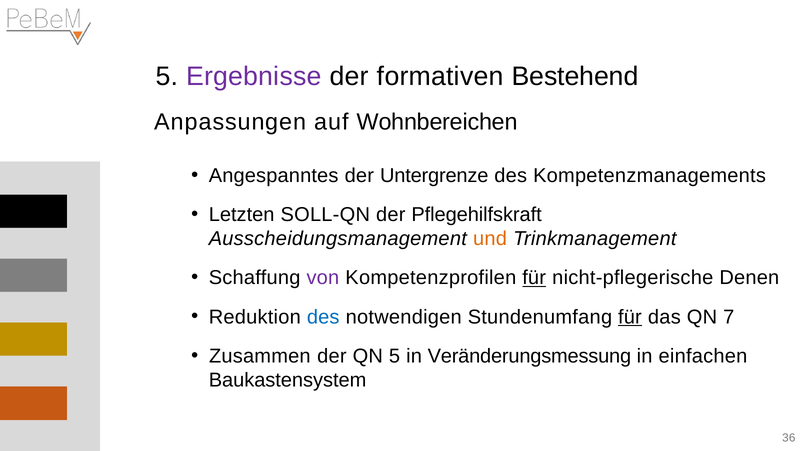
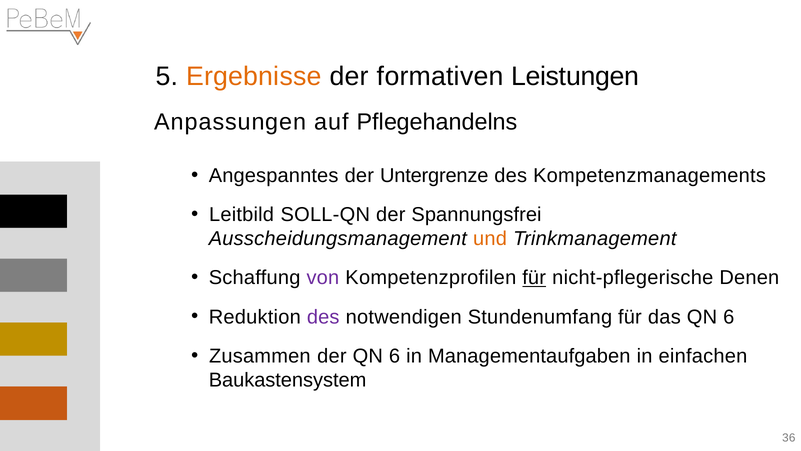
Ergebnisse colour: purple -> orange (254, 76)
Bestehend: Bestehend -> Leistungen (575, 76)
Wohnbereichen: Wohnbereichen -> Pflegehandelns (437, 122)
Letzten: Letzten -> Leitbild (242, 214)
Pflegehilfskraft: Pflegehilfskraft -> Spannungsfrei (477, 214)
des colour: blue -> purple (323, 317)
für underline: present -> none (630, 317)
das QN 7: 7 -> 6 (729, 317)
der QN 5: 5 -> 6 (395, 356)
Veränderungsmessung: Veränderungsmessung -> Managementaufgaben (529, 356)
